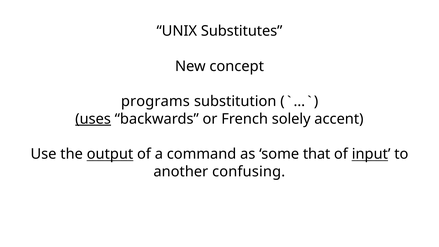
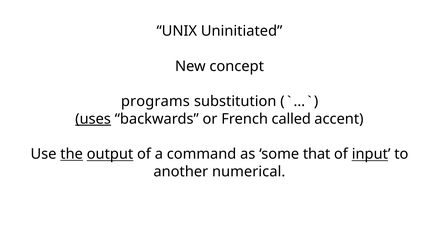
Substitutes: Substitutes -> Uninitiated (242, 31)
solely: solely -> called (291, 119)
the underline: none -> present (72, 154)
confusing: confusing -> numerical (249, 172)
